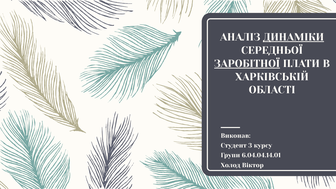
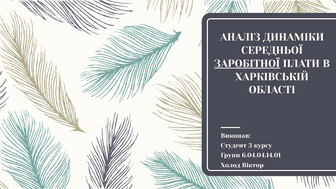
ДИНАМІКИ underline: present -> none (294, 37)
